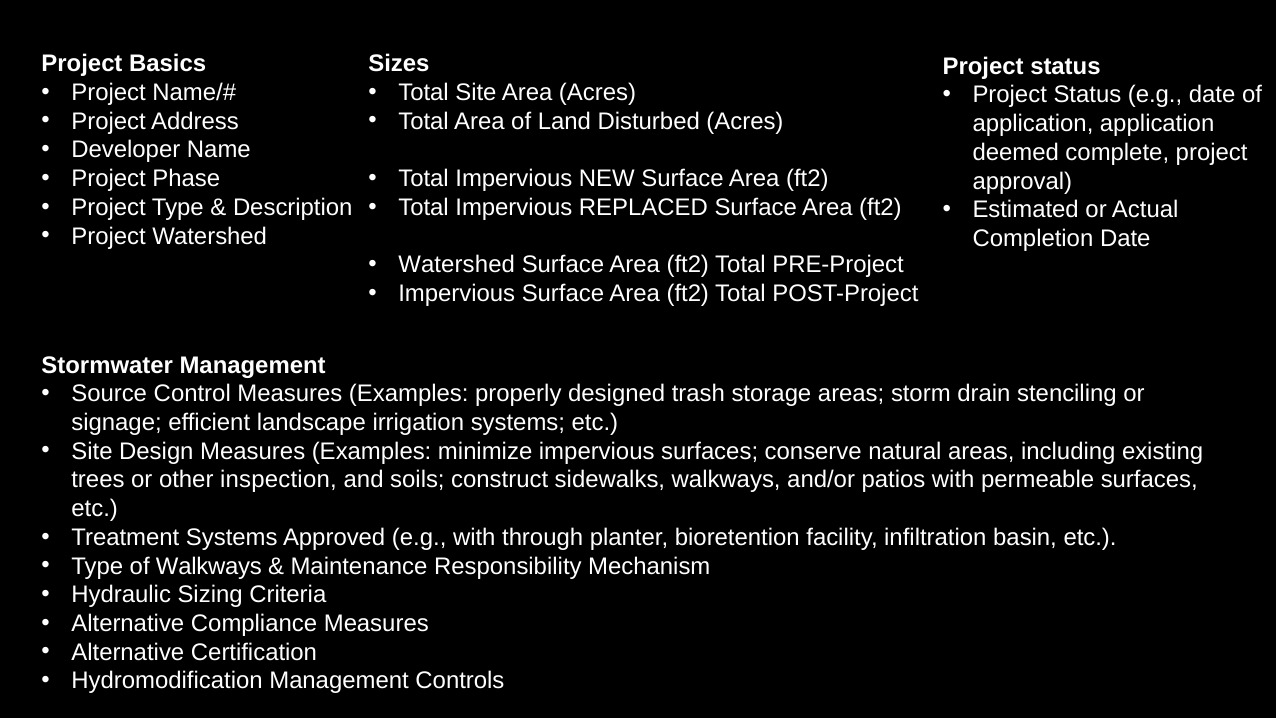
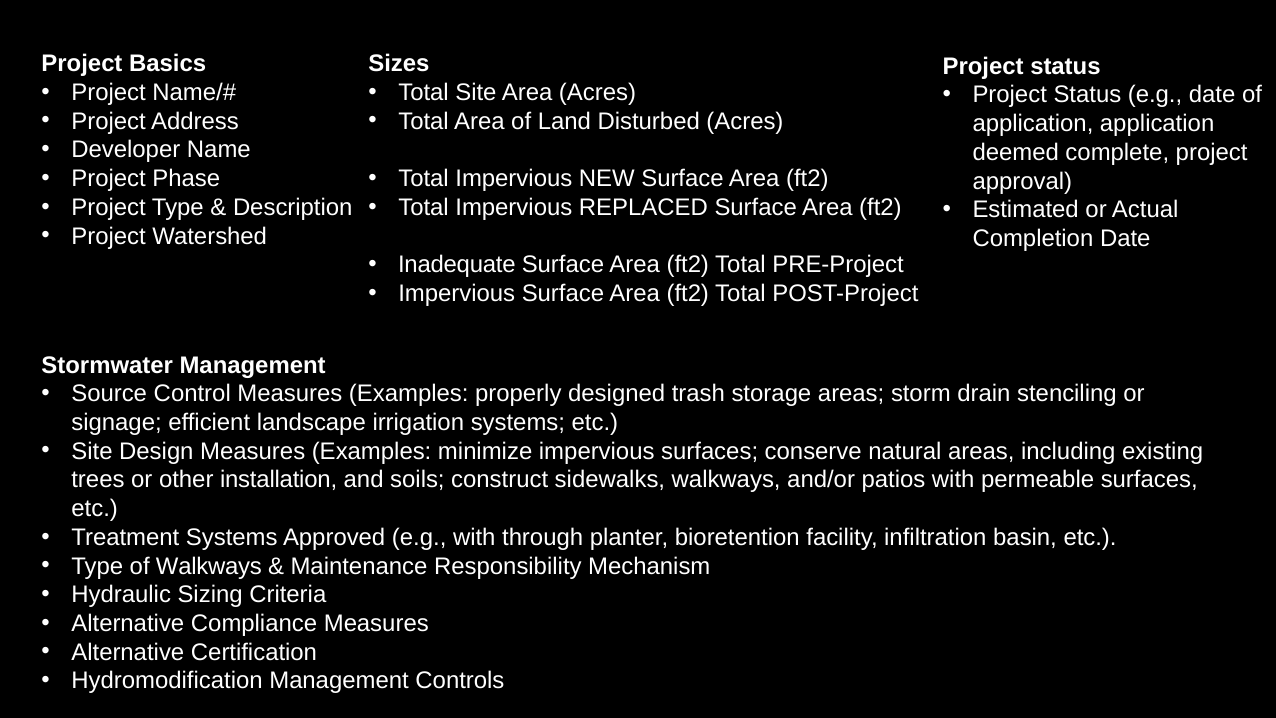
Watershed: Watershed -> Inadequate (457, 265)
inspection: inspection -> installation (279, 480)
